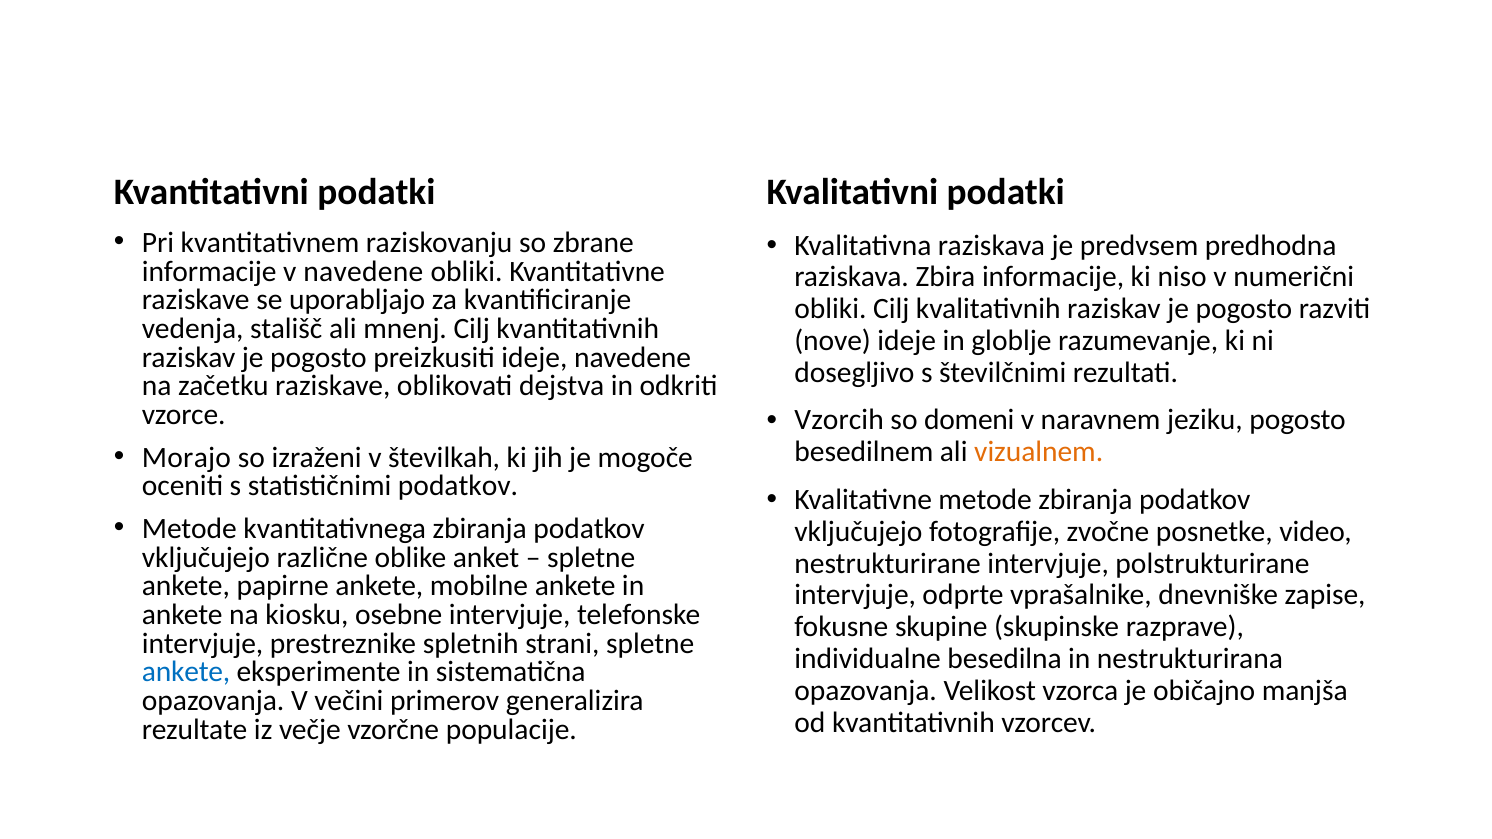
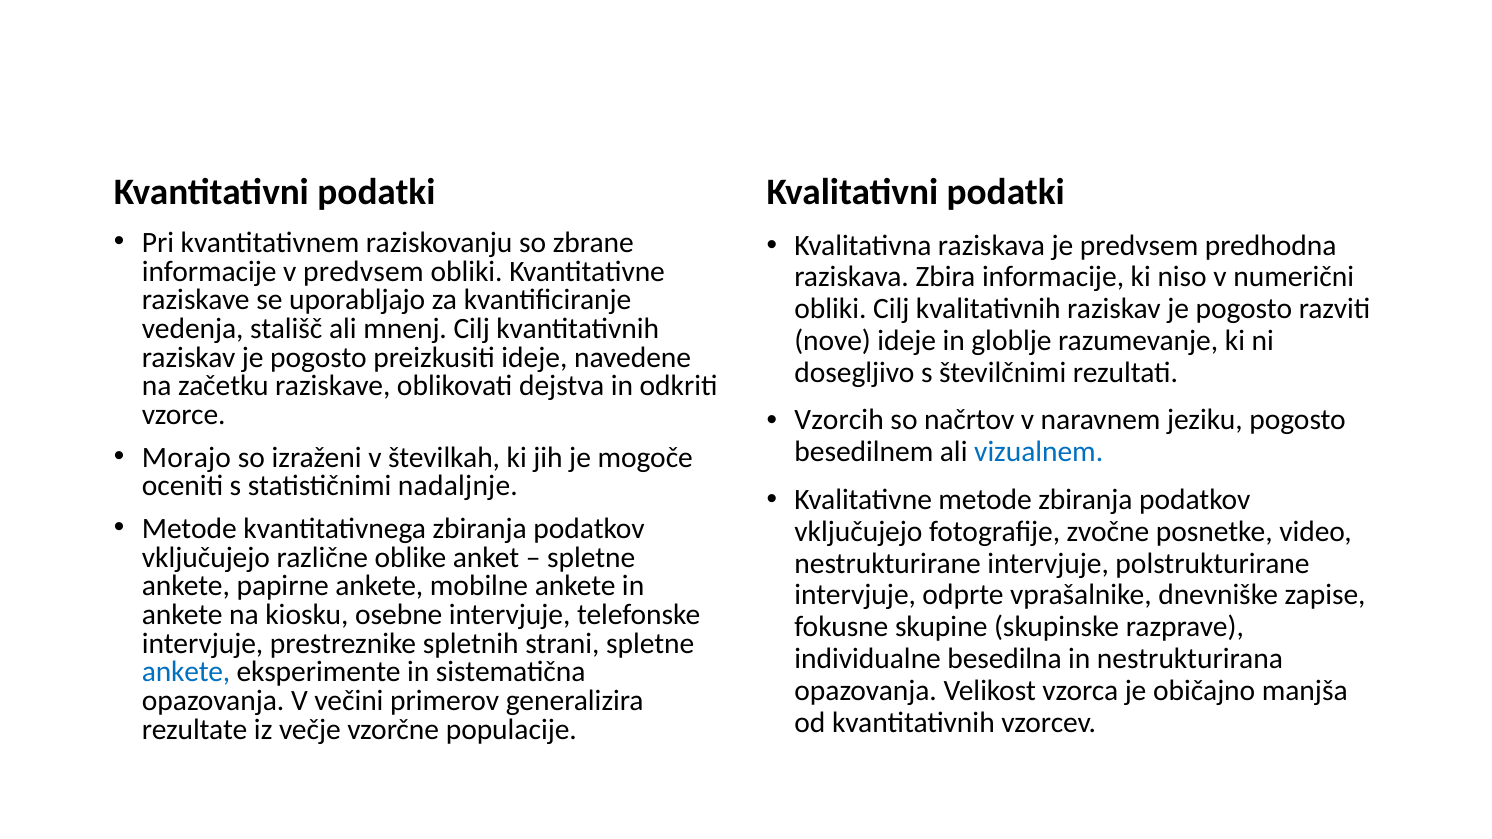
v navedene: navedene -> predvsem (363, 271)
domeni: domeni -> načrtov (969, 420)
vizualnem colour: orange -> blue (1039, 452)
statističnimi podatkov: podatkov -> nadaljnje (458, 486)
